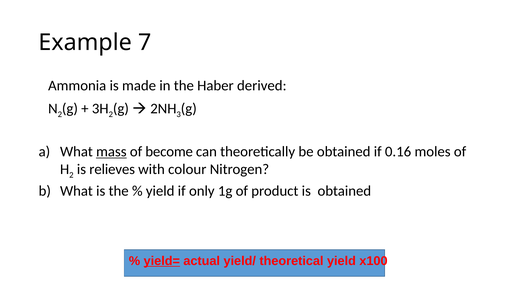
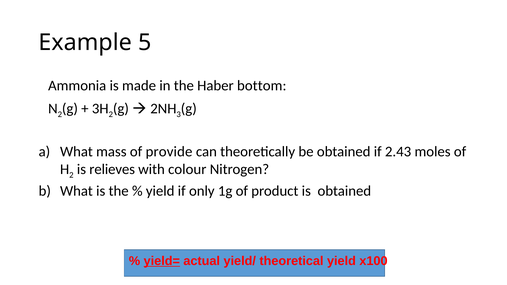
7: 7 -> 5 (145, 43)
derived: derived -> bottom (262, 86)
mass underline: present -> none (111, 152)
become: become -> provide (169, 152)
0.16: 0.16 -> 2.43 (398, 152)
